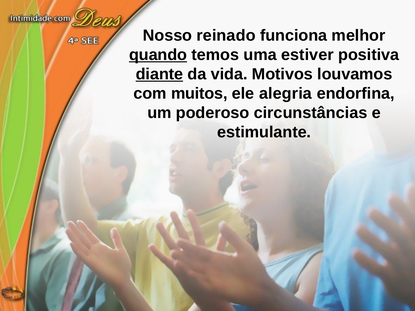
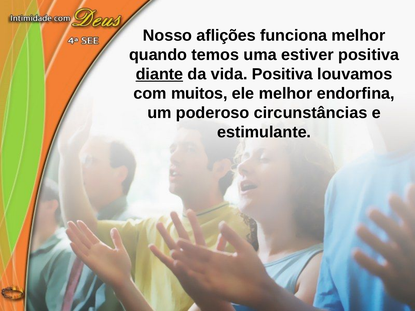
reinado: reinado -> aflições (226, 36)
quando underline: present -> none (158, 55)
vida Motivos: Motivos -> Positiva (282, 74)
ele alegria: alegria -> melhor (286, 94)
